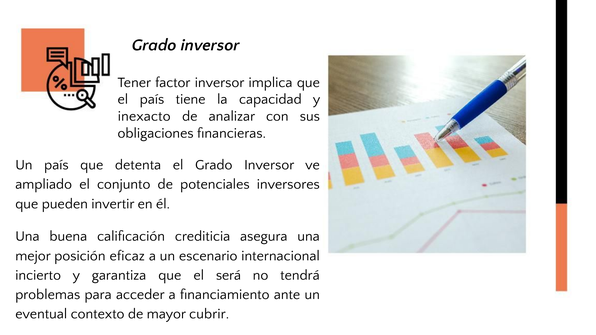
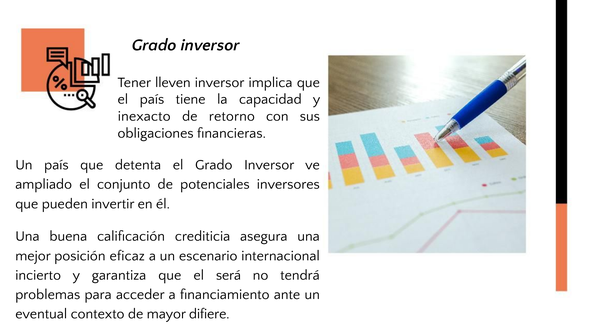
factor: factor -> lleven (173, 82)
analizar: analizar -> retorno (232, 116)
cubrir: cubrir -> difiere (209, 314)
